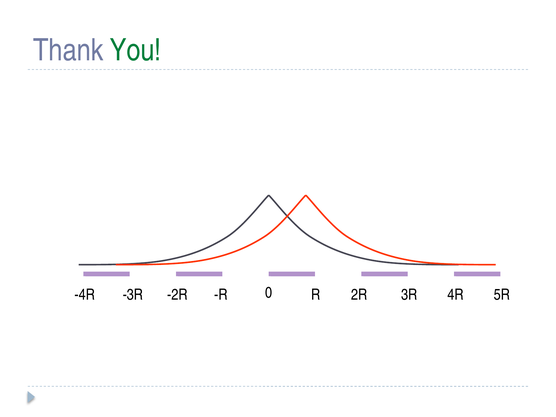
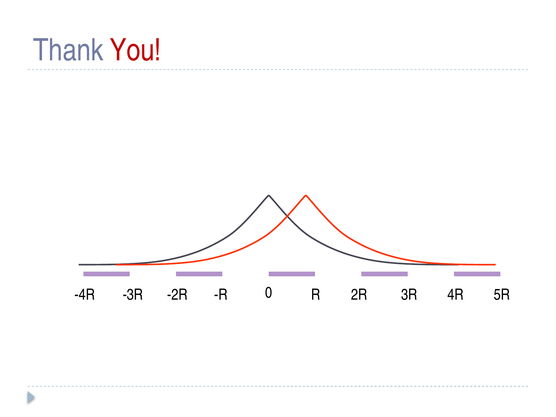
You colour: green -> red (136, 50)
